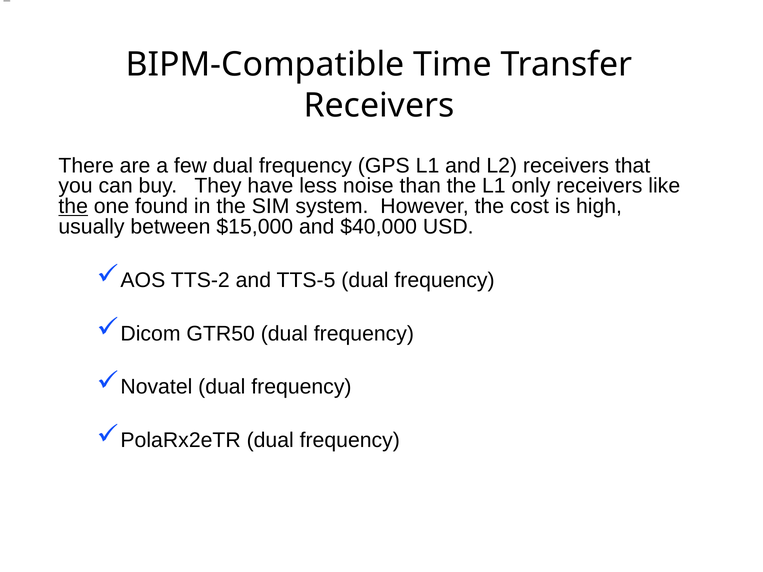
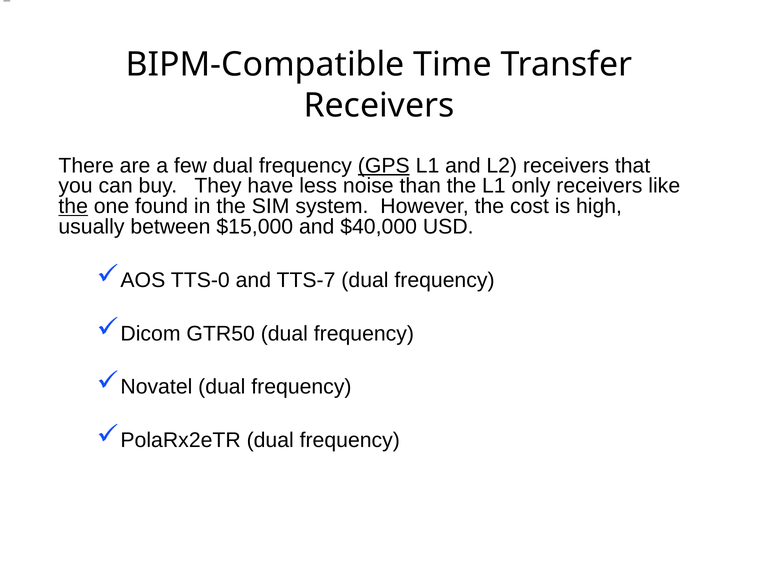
GPS underline: none -> present (384, 166)
TTS-2: TTS-2 -> TTS-0 (200, 280)
TTS-5: TTS-5 -> TTS-7 (306, 280)
